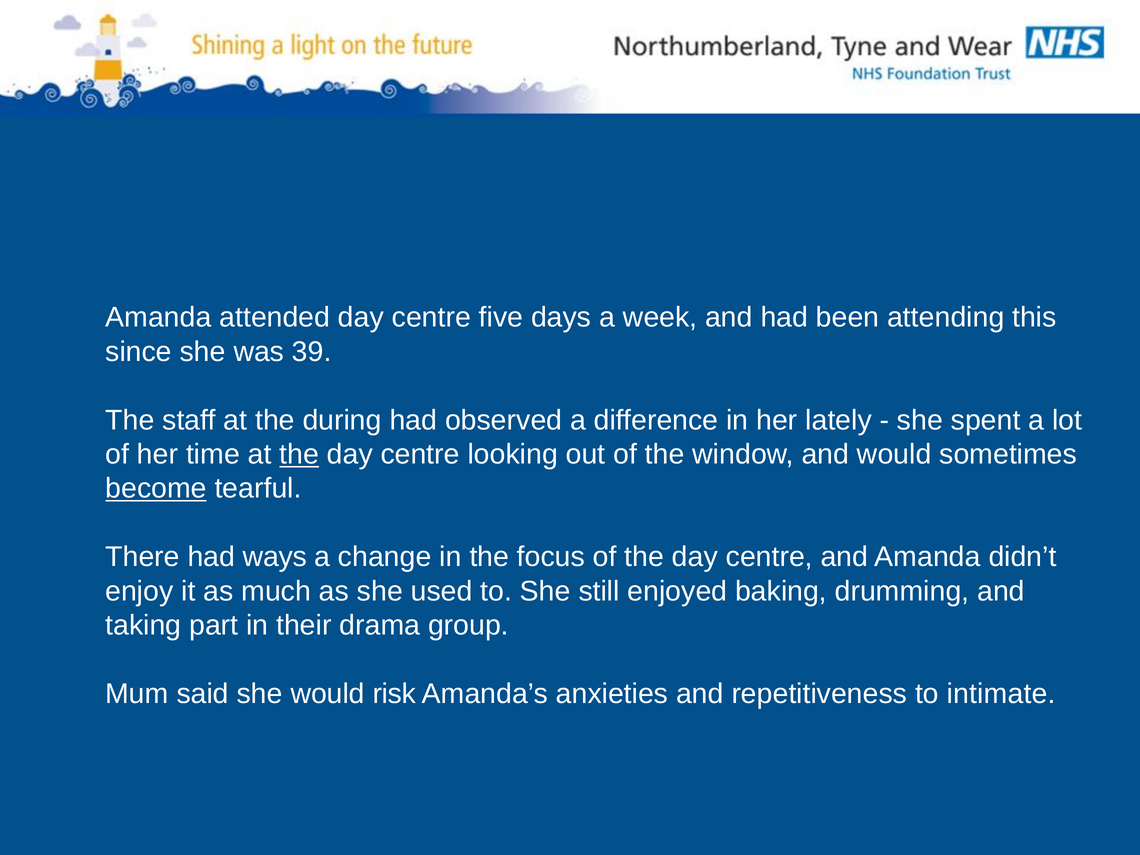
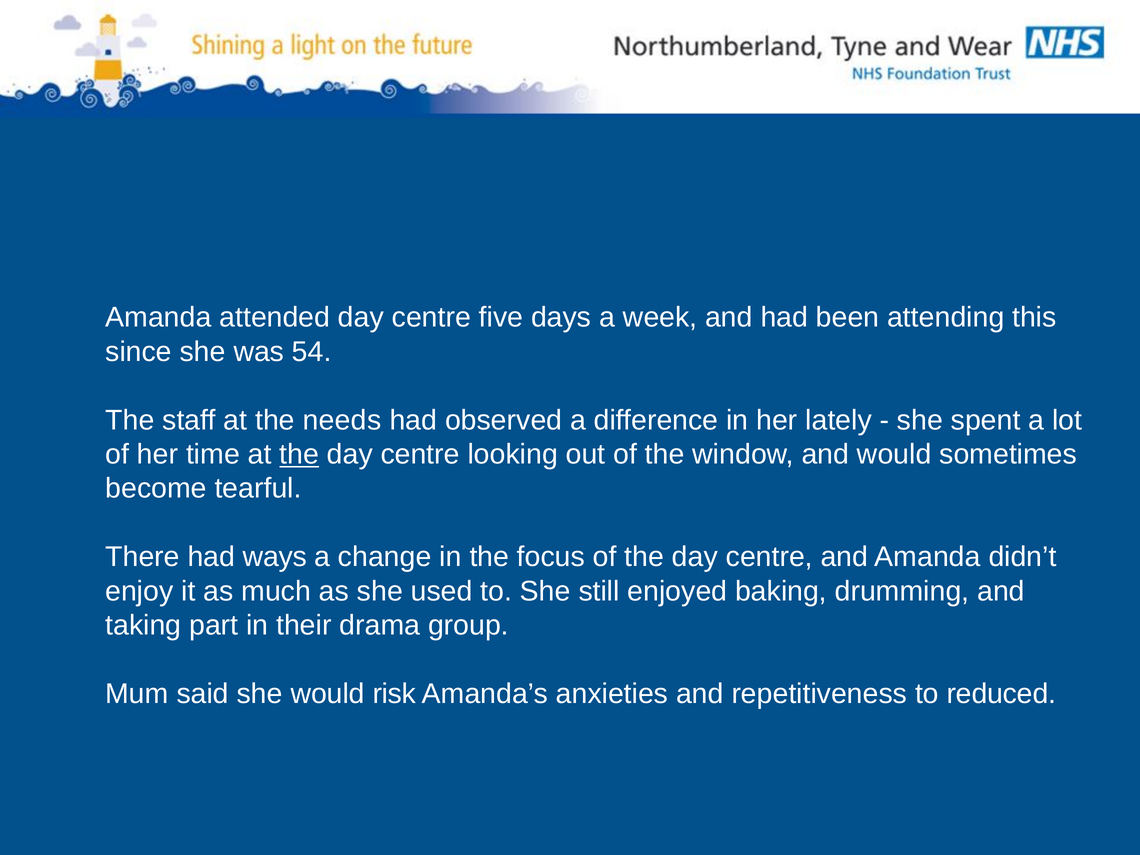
39: 39 -> 54 (312, 352)
during: during -> needs (342, 420)
become underline: present -> none (156, 489)
intimate: intimate -> reduced (1001, 694)
